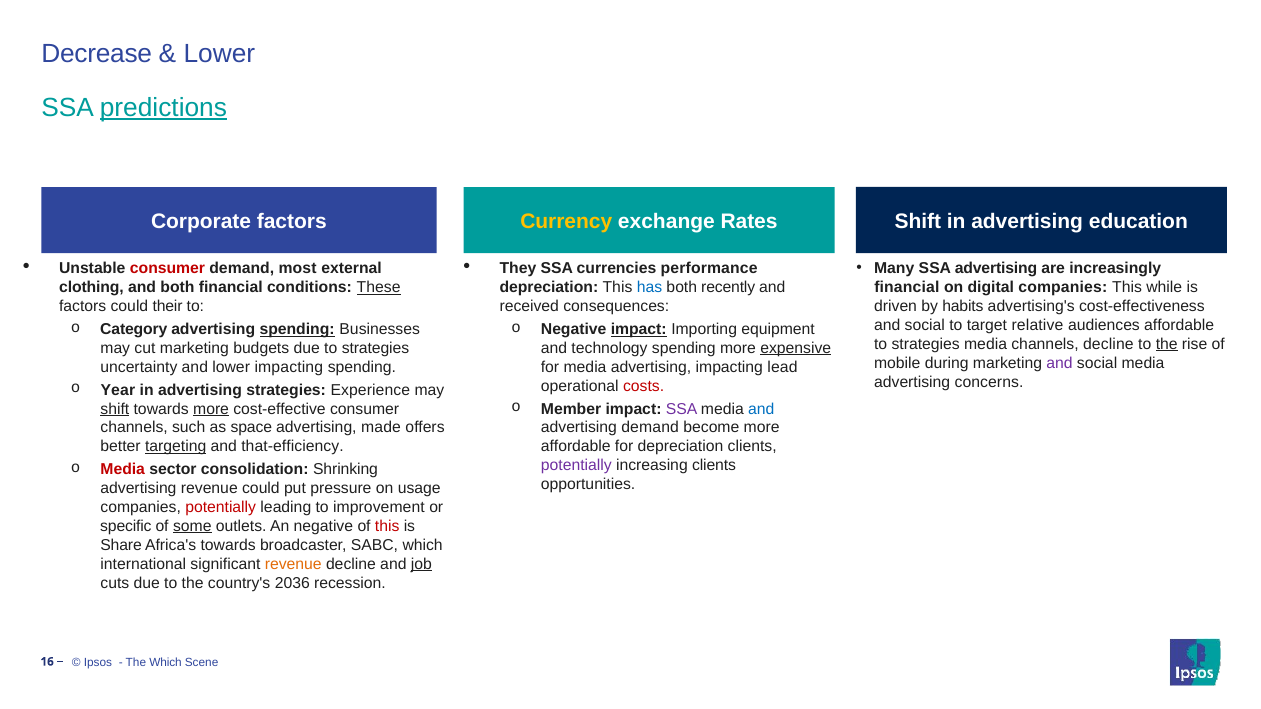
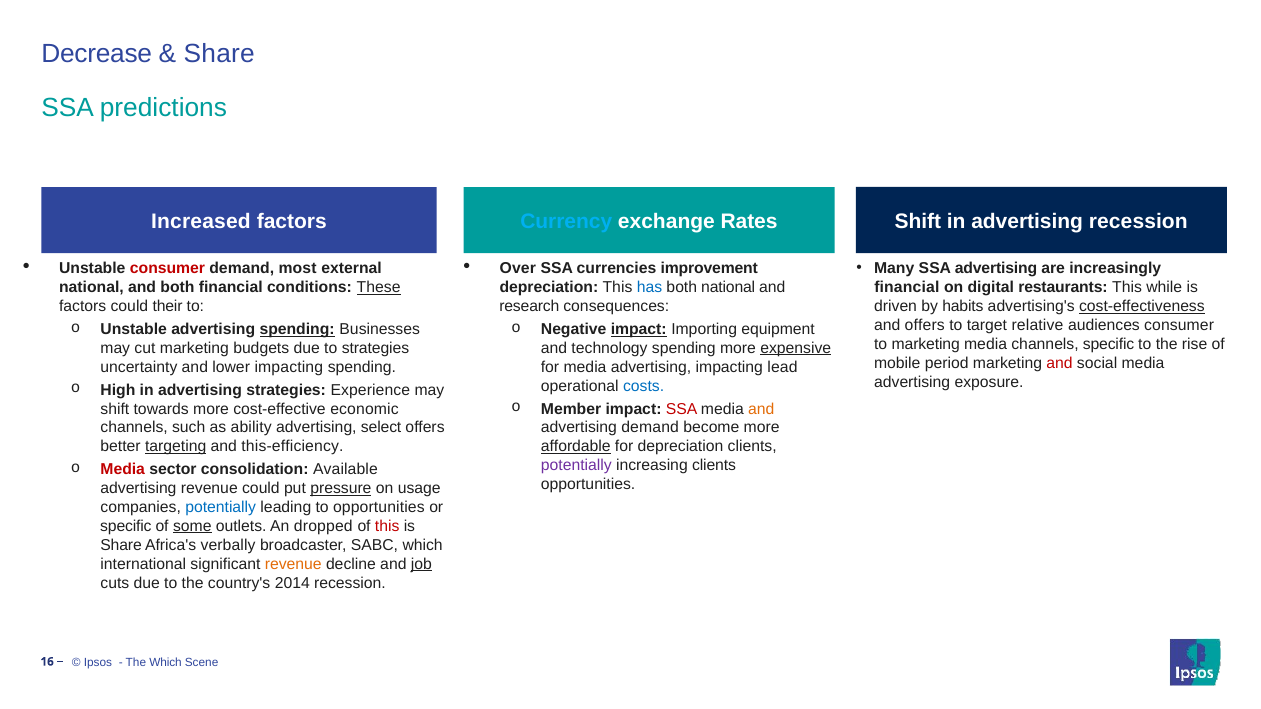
Lower: Lower -> Share (219, 54)
predictions underline: present -> none (163, 108)
advertising education: education -> recession (1138, 222)
Corporate: Corporate -> Increased (201, 222)
Currency colour: yellow -> light blue (566, 222)
They: They -> Over (518, 269)
performance: performance -> improvement (709, 269)
digital companies: companies -> restaurants (1063, 287)
clothing: clothing -> national (91, 288)
both recently: recently -> national (728, 288)
cost-effectiveness underline: none -> present (1142, 306)
received: received -> research (529, 307)
social: social -> offers (925, 325)
audiences affordable: affordable -> consumer (1179, 325)
Category: Category -> Unstable (134, 329)
strategies: strategies -> marketing (926, 344)
channels decline: decline -> specific (1109, 344)
the underline: present -> none (1167, 344)
during: during -> period (947, 363)
and colour: purple -> red (1060, 363)
concerns: concerns -> exposure (989, 382)
costs colour: red -> blue (644, 386)
Year: Year -> High (118, 390)
SSA colour: purple -> red (682, 409)
and colour: blue -> orange (761, 409)
shift underline: present -> none (115, 409)
more underline: present -> none (211, 409)
cost-effective consumer: consumer -> economic (365, 409)
space: space -> ability (251, 428)
made: made -> select (381, 428)
that-efficiency: that-efficiency -> this-efficiency (292, 447)
affordable underline: none -> present (576, 447)
Shrinking: Shrinking -> Available (345, 470)
pressure underline: none -> present (341, 489)
potentially colour: red -> blue (221, 508)
to improvement: improvement -> opportunities (379, 508)
An negative: negative -> dropped (323, 526)
Africa's towards: towards -> verbally (228, 545)
2036: 2036 -> 2014 (292, 583)
